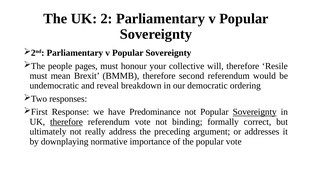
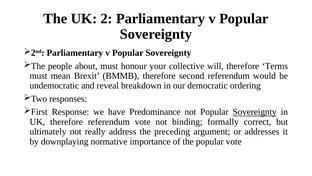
pages: pages -> about (86, 66)
Resile: Resile -> Terms (275, 66)
therefore underline: present -> none (66, 121)
